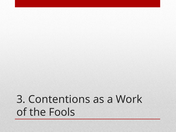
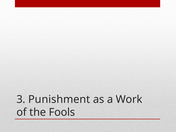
Contentions: Contentions -> Punishment (59, 99)
